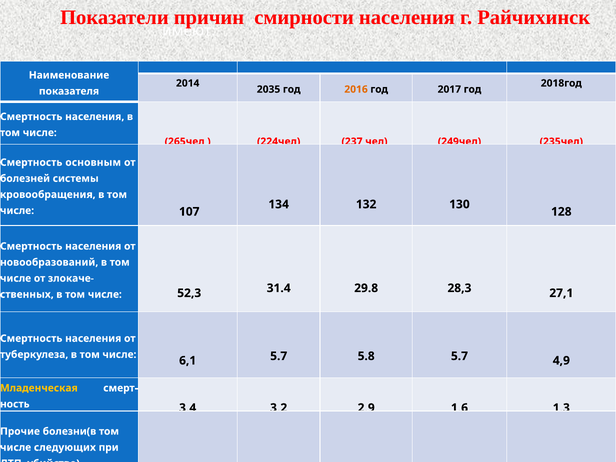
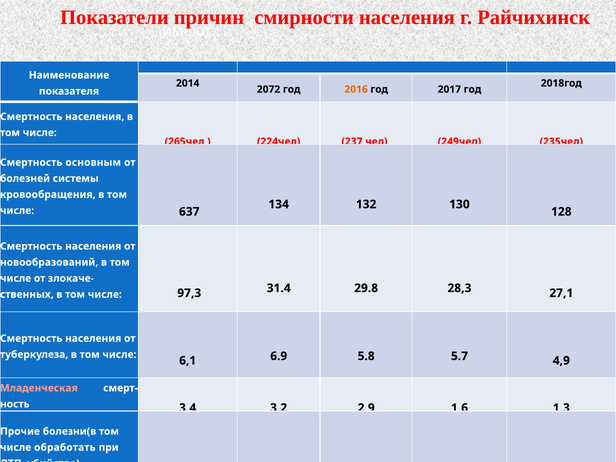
2035: 2035 -> 2072 (269, 89)
107: 107 -> 637 (189, 212)
52,3: 52,3 -> 97,3 (189, 293)
6,1 5.7: 5.7 -> 6.9 (279, 356)
Младенческая colour: yellow -> pink (39, 388)
следующих: следующих -> обработать (65, 447)
